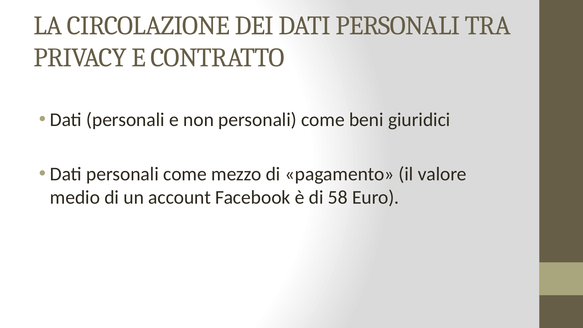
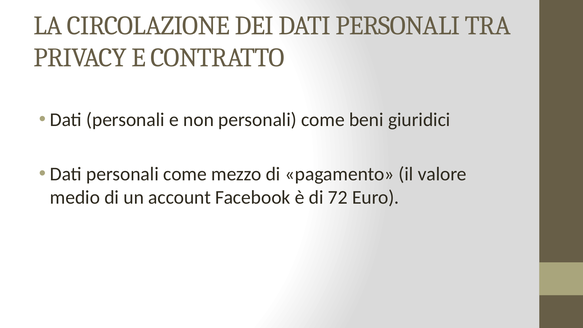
58: 58 -> 72 (338, 197)
